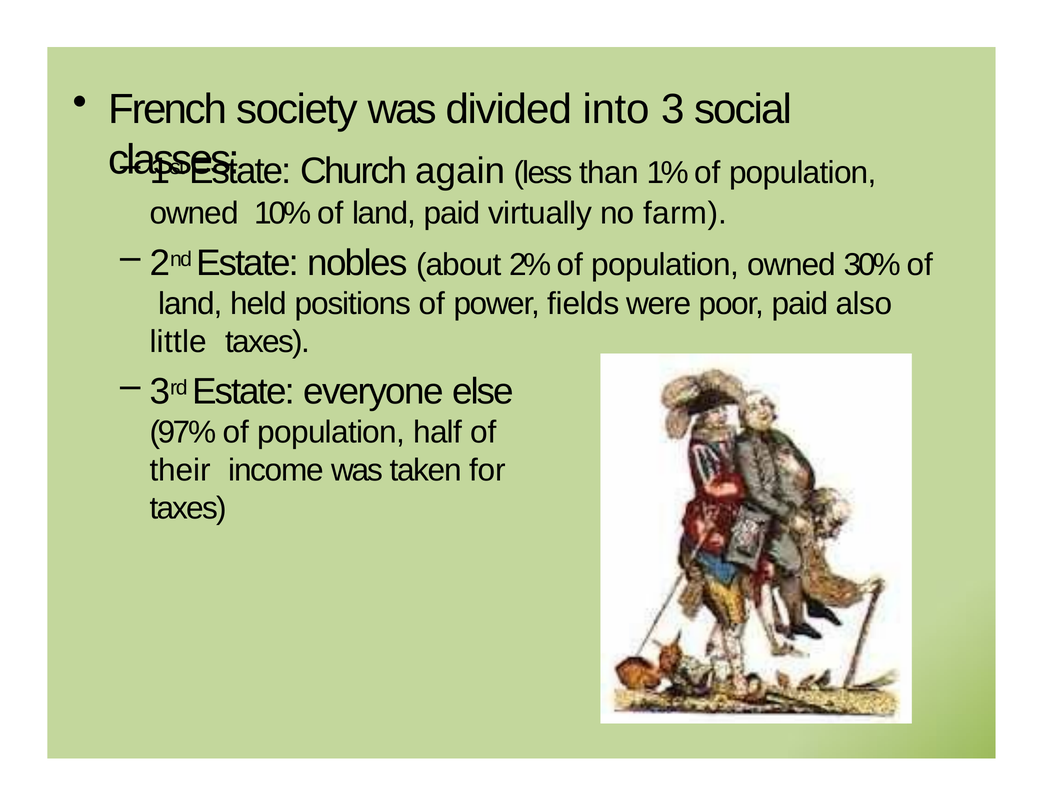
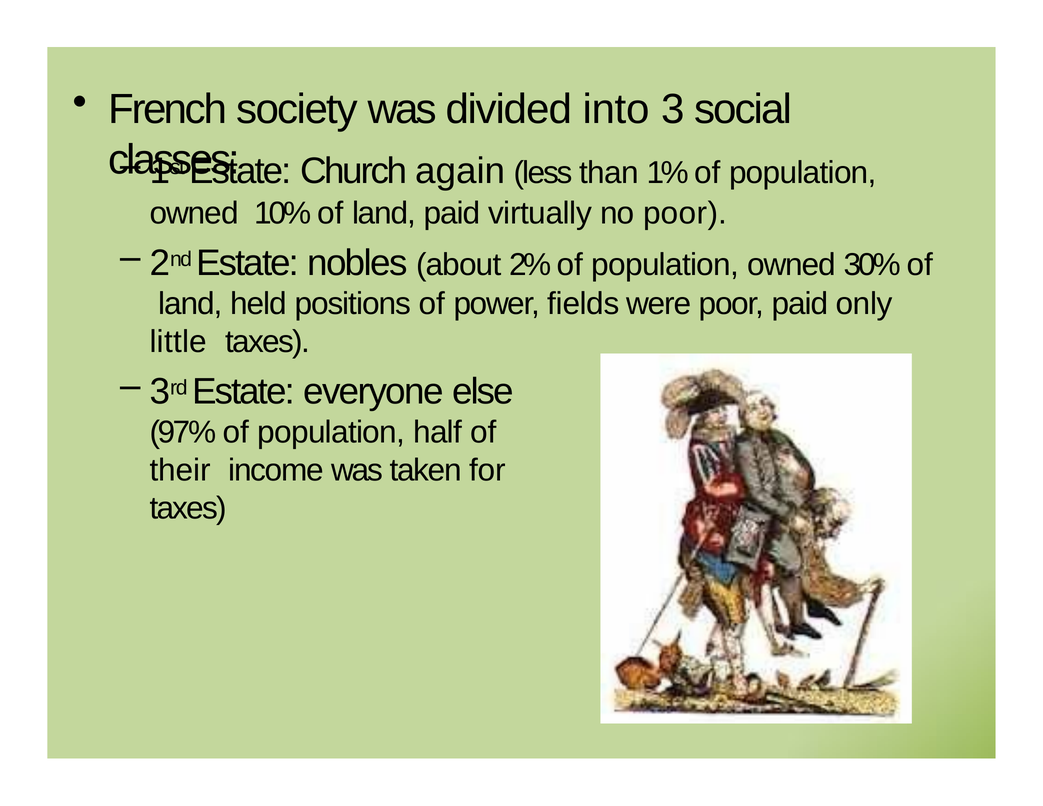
no farm: farm -> poor (685, 213)
also: also -> only (864, 304)
